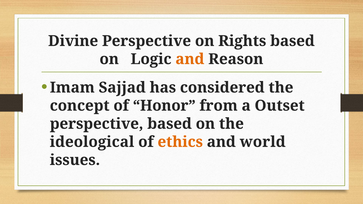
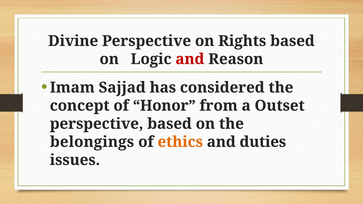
and colour: orange -> red (190, 59)
ideological: ideological -> belongings (92, 142)
world: world -> duties (263, 142)
